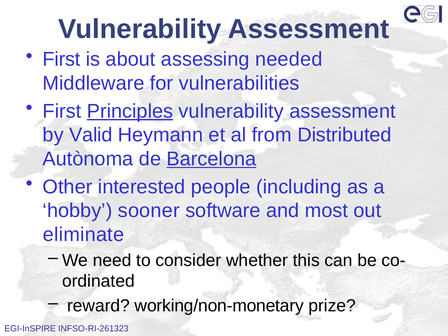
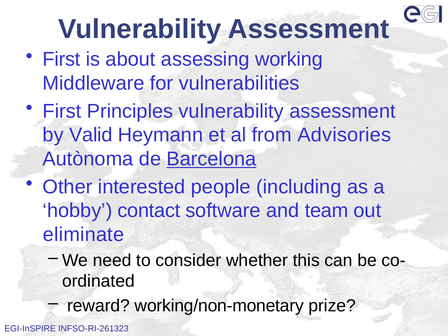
needed: needed -> working (289, 59)
Principles underline: present -> none (130, 111)
Distributed: Distributed -> Advisories (344, 135)
sooner: sooner -> contact (149, 211)
most: most -> team (327, 211)
